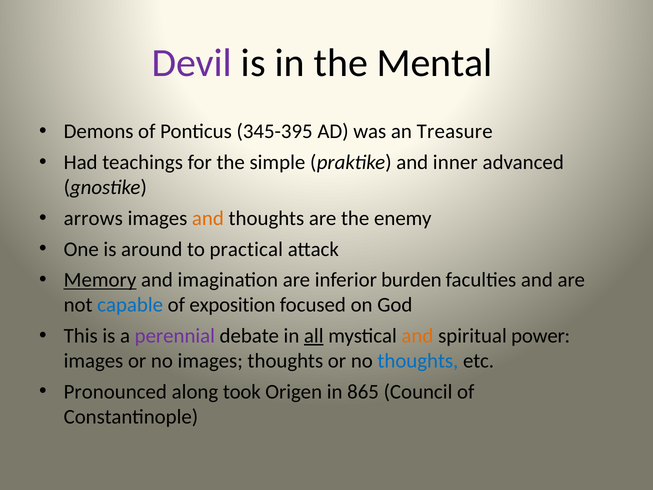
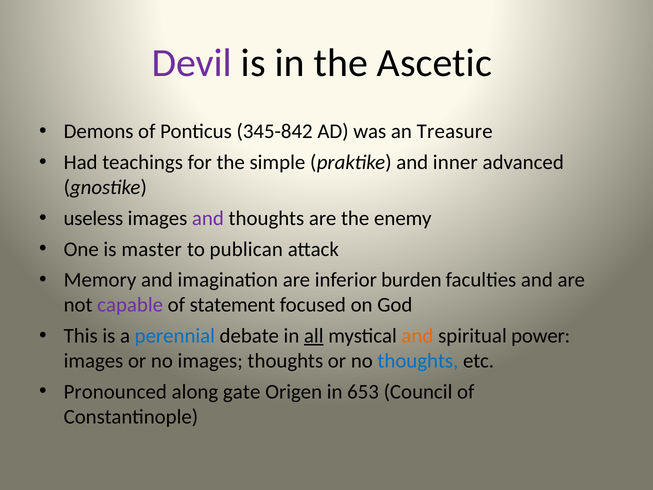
Mental: Mental -> Ascetic (434, 63)
345-395: 345-395 -> 345-842 (275, 132)
arrows: arrows -> useless (93, 218)
and colour: orange -> purple (208, 218)
around: around -> master (152, 249)
practical: practical -> publican (246, 249)
Memory underline: present -> none (100, 280)
capable colour: blue -> purple (130, 305)
exposition: exposition -> statement (233, 305)
perennial colour: purple -> blue (175, 336)
took: took -> gate (242, 392)
865: 865 -> 653 (363, 392)
